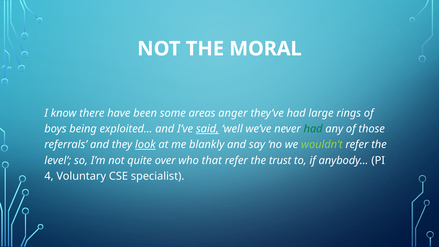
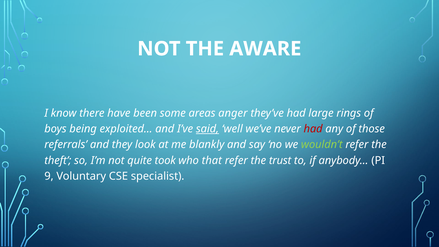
MORAL: MORAL -> AWARE (265, 49)
had colour: green -> red (313, 129)
look underline: present -> none (145, 145)
level: level -> theft (58, 160)
over: over -> took (165, 160)
4: 4 -> 9 (49, 176)
